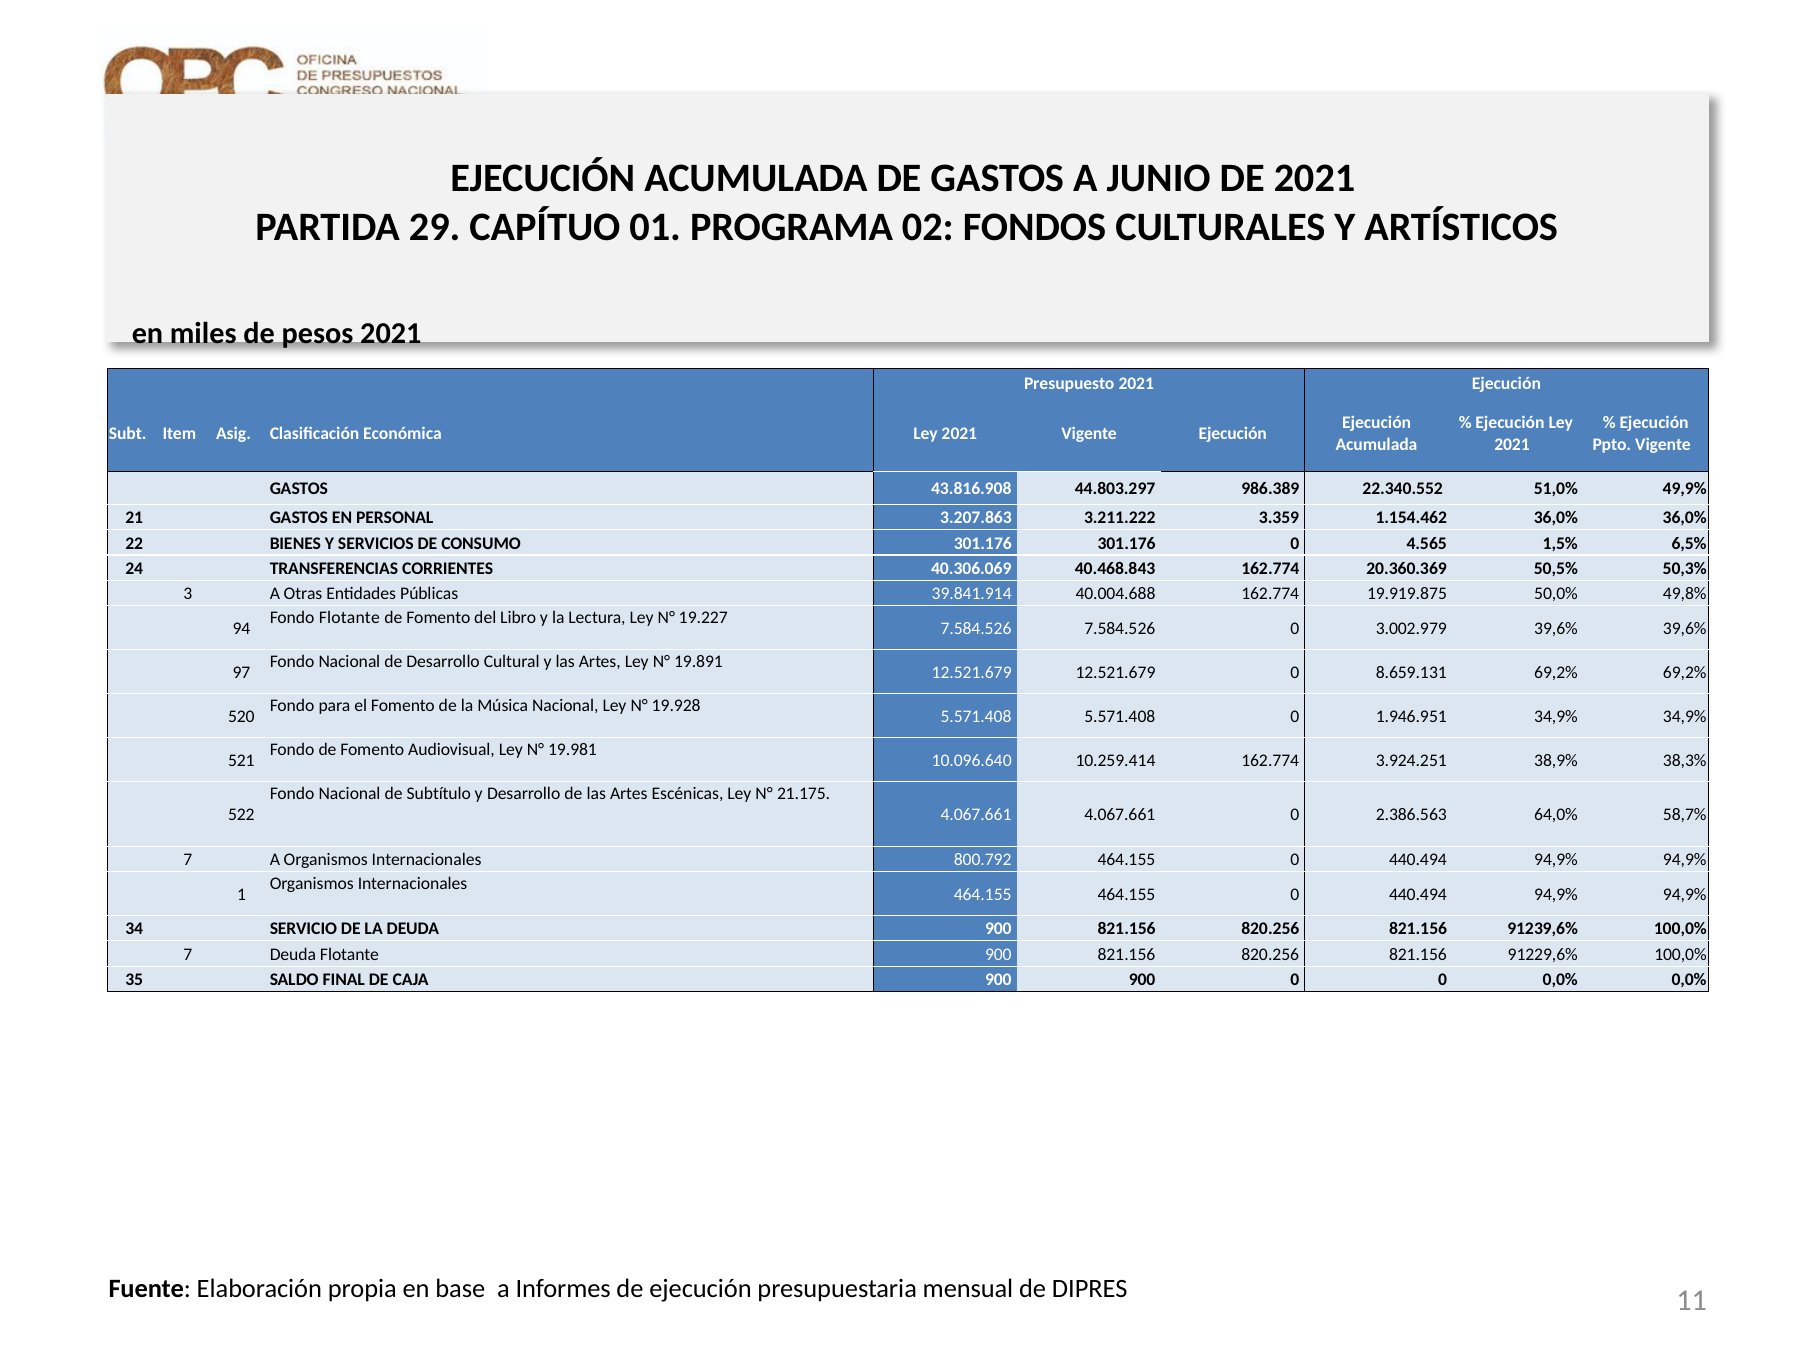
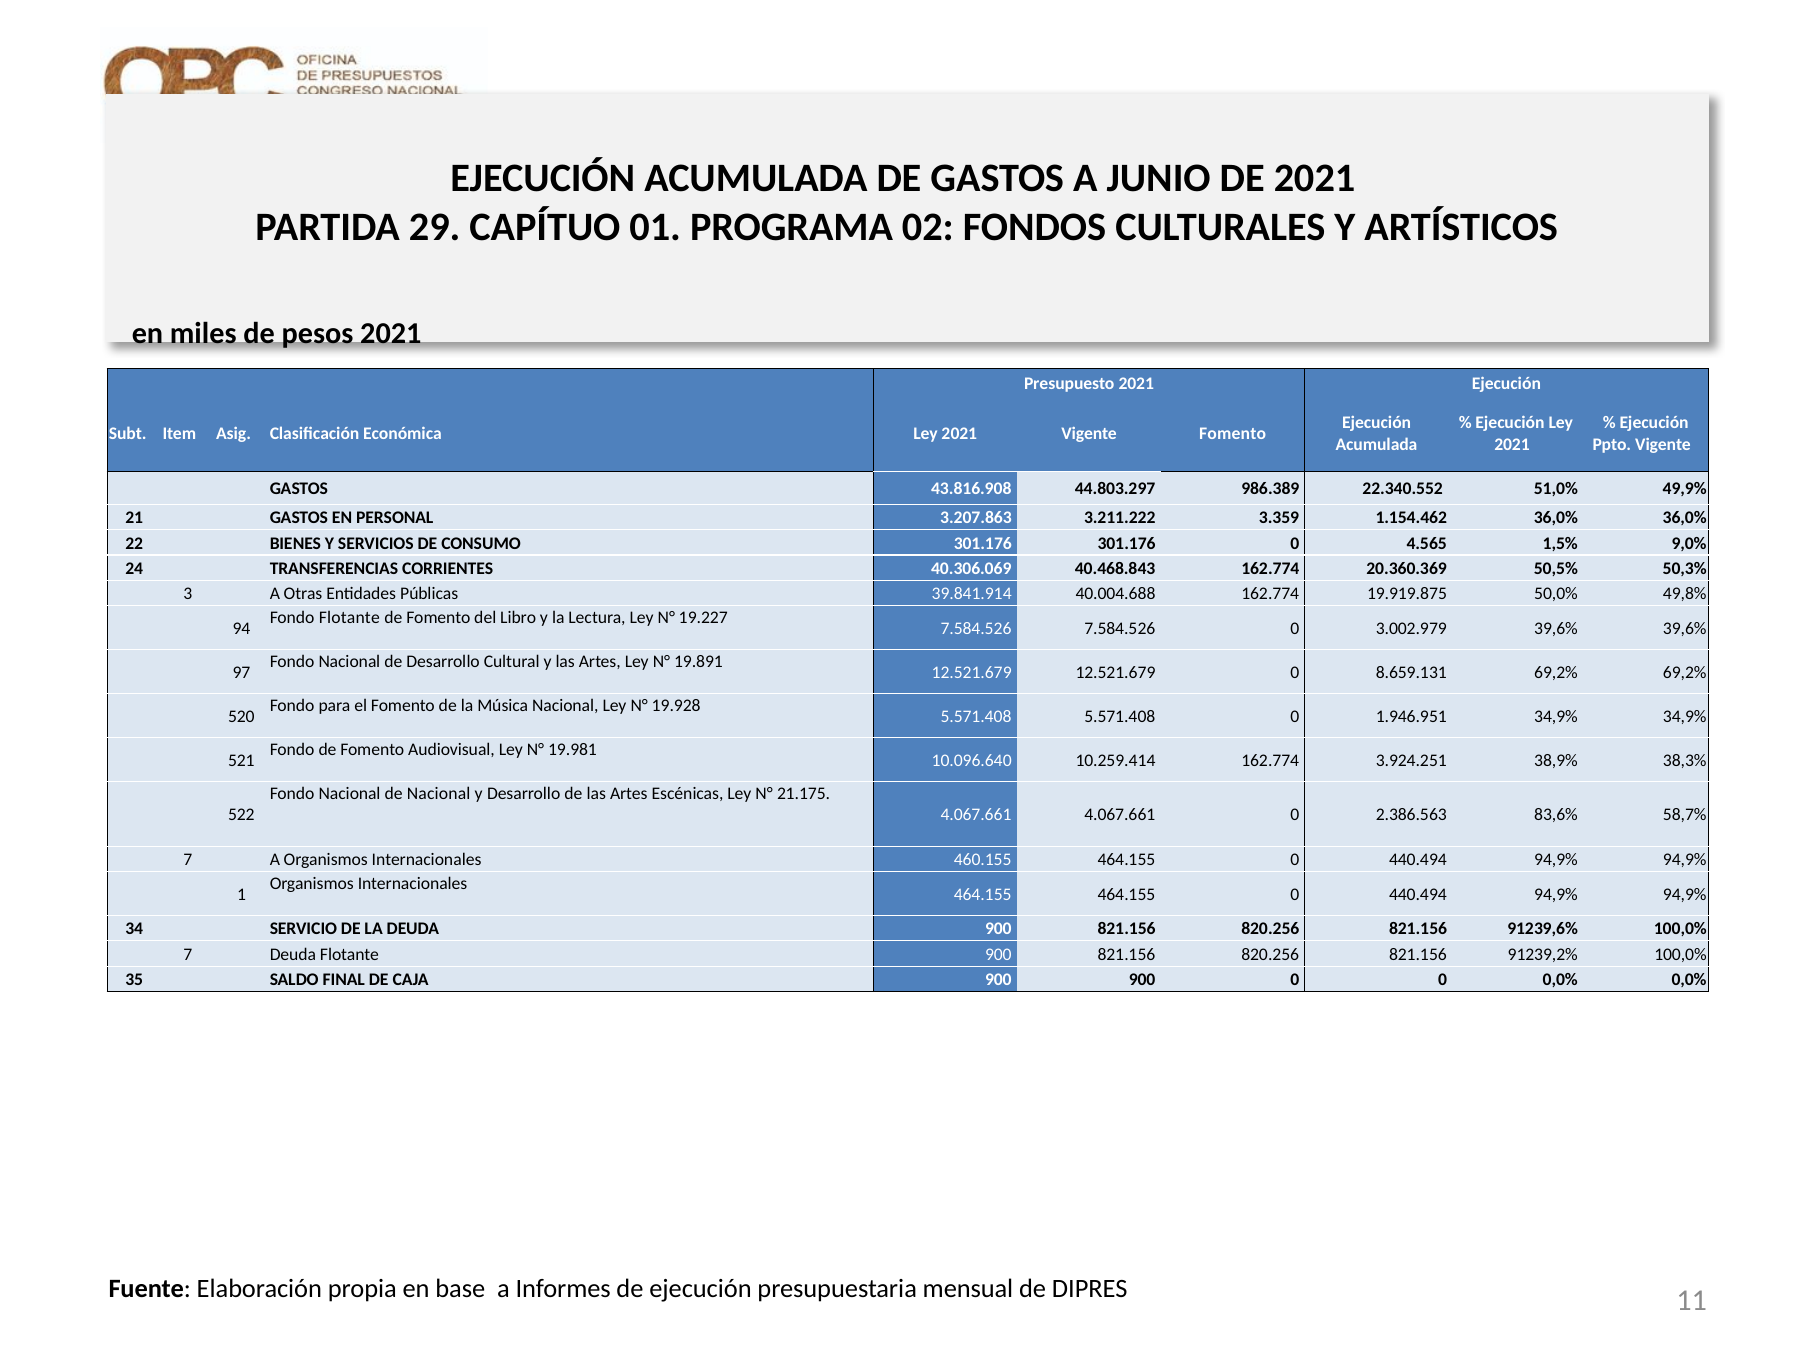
Vigente Ejecución: Ejecución -> Fomento (1233, 434)
6,5%: 6,5% -> 9,0% (1689, 543)
de Subtítulo: Subtítulo -> Nacional (439, 794)
64,0%: 64,0% -> 83,6% (1556, 815)
800.792: 800.792 -> 460.155 (983, 860)
91229,6%: 91229,6% -> 91239,2% (1543, 954)
